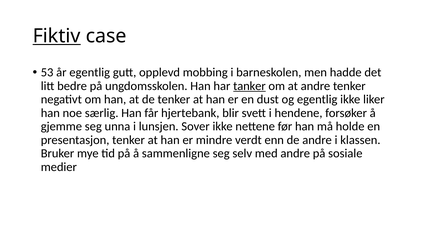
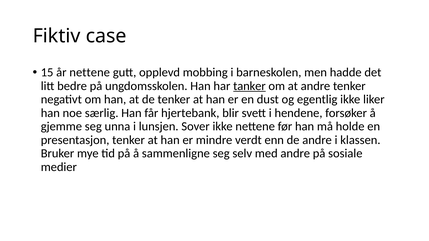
Fiktiv underline: present -> none (57, 36)
53: 53 -> 15 (47, 73)
år egentlig: egentlig -> nettene (90, 73)
